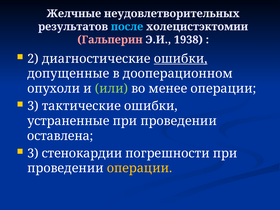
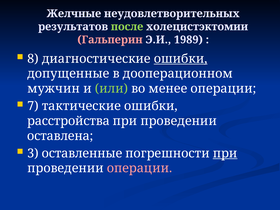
после colour: light blue -> light green (127, 27)
1938: 1938 -> 1989 (188, 40)
2: 2 -> 8 (33, 59)
опухоли: опухоли -> мужчин (54, 89)
3: 3 -> 7 (33, 106)
устраненные: устраненные -> расстройства (68, 121)
стенокардии: стенокардии -> оставленные (82, 153)
при underline: none -> present (225, 153)
операции colour: yellow -> pink (140, 168)
